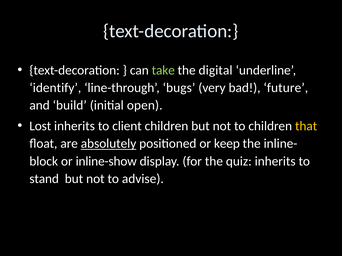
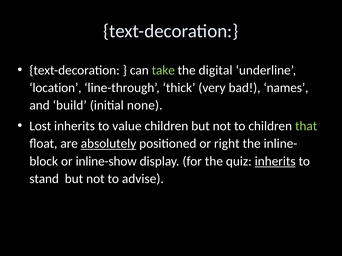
identify: identify -> location (55, 88)
bugs: bugs -> thick (179, 88)
future: future -> names (286, 88)
open: open -> none (145, 105)
client: client -> value (127, 126)
that colour: yellow -> light green (306, 126)
keep: keep -> right (227, 144)
inherits underline: none -> present (275, 161)
